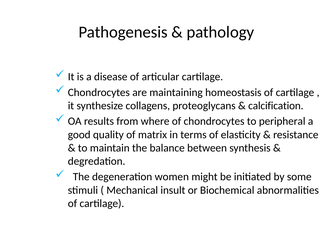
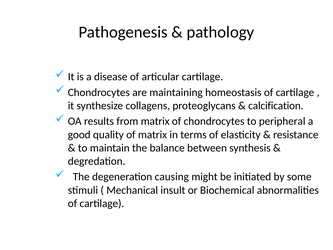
from where: where -> matrix (155, 121)
women: women -> causing (172, 177)
